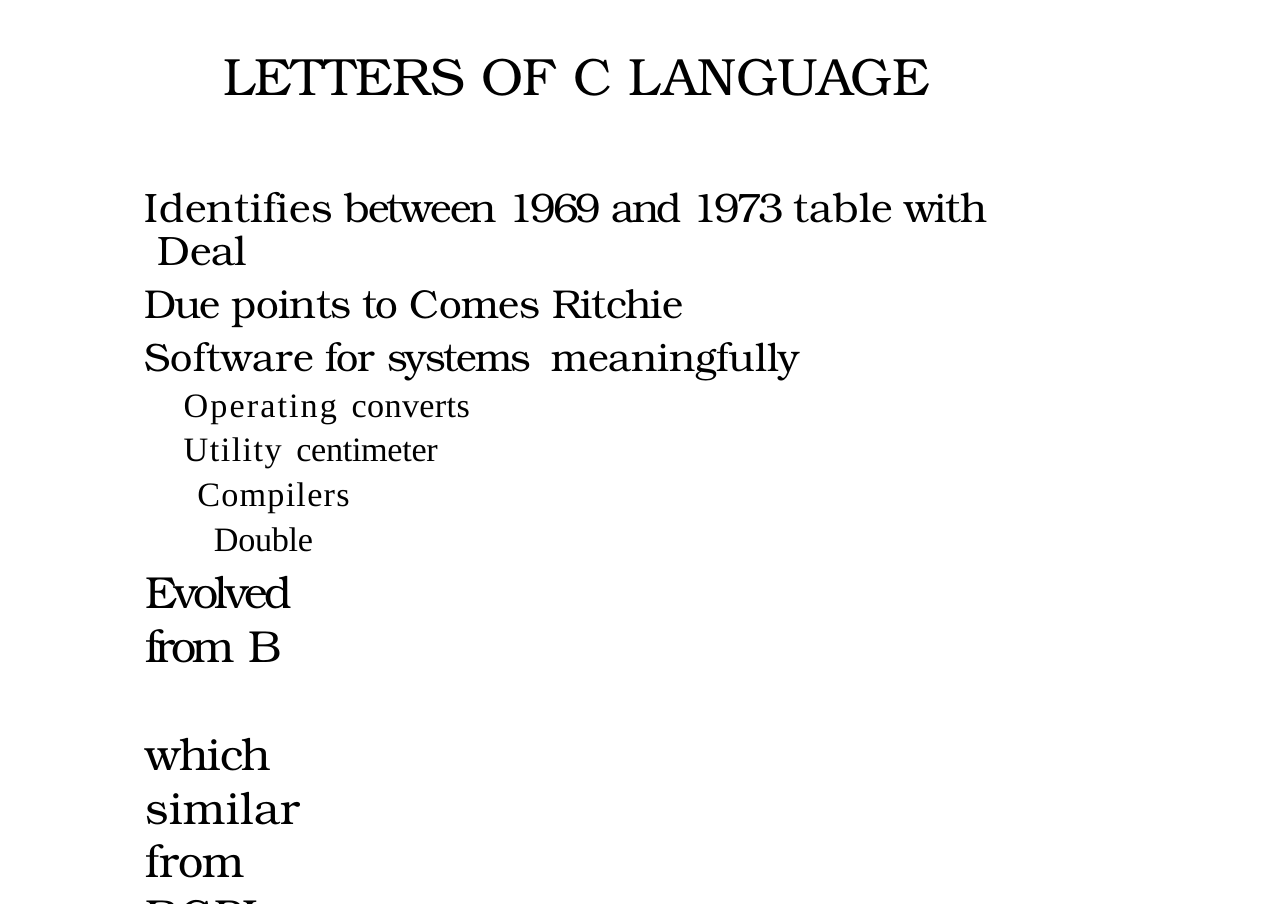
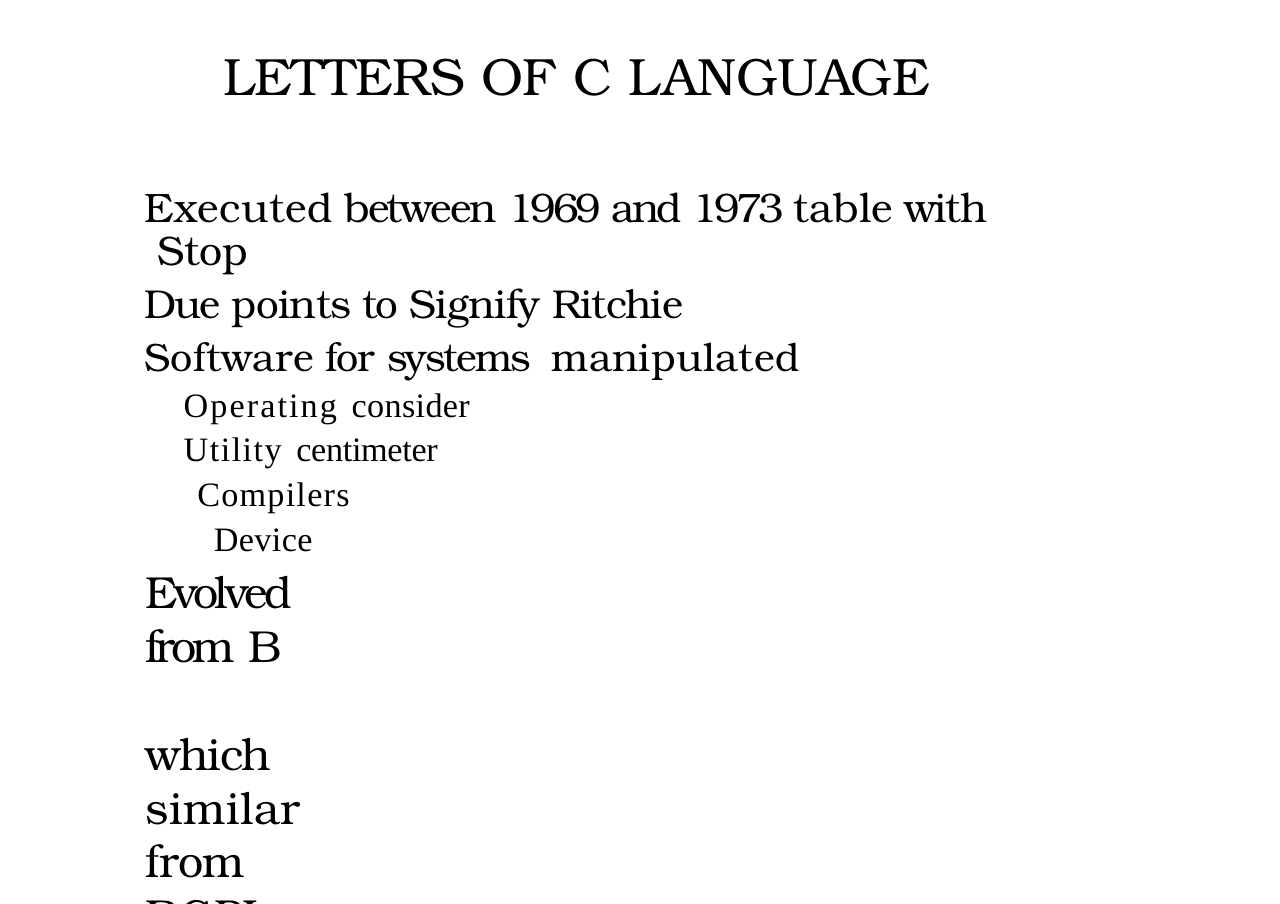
Identifies: Identifies -> Executed (239, 209)
Deal: Deal -> Stop (203, 252)
Comes: Comes -> Signify (475, 305)
meaningfully: meaningfully -> manipulated (676, 358)
converts: converts -> consider (411, 406)
Double: Double -> Device (263, 540)
